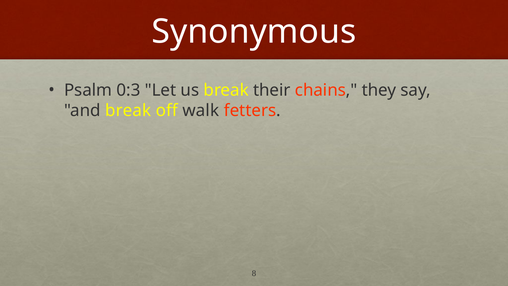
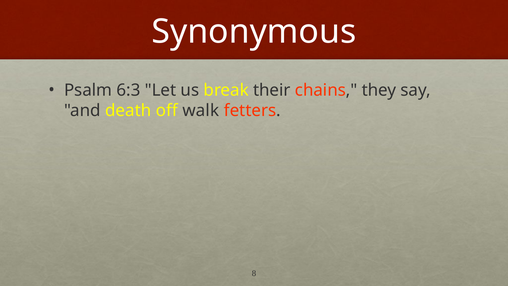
0:3: 0:3 -> 6:3 (128, 90)
and break: break -> death (128, 110)
